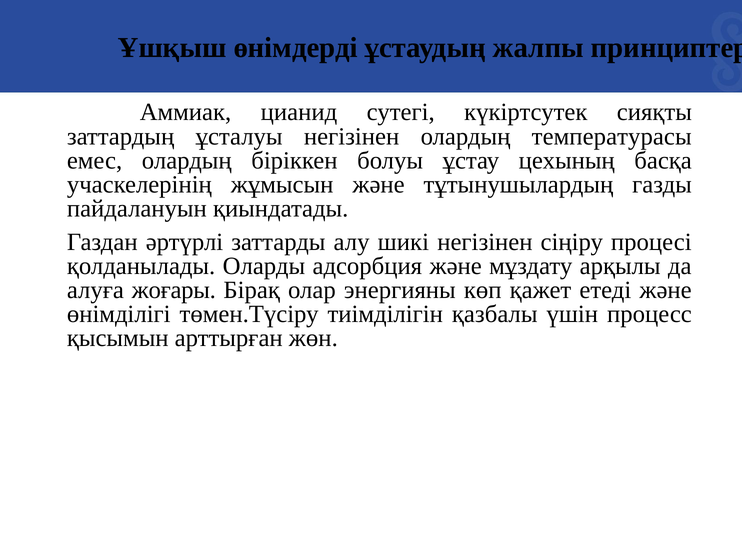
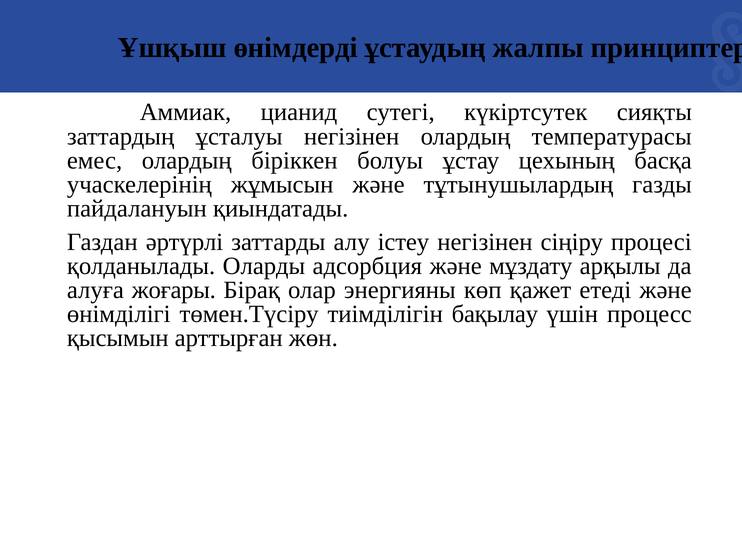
шикі: шикі -> істеу (403, 242)
қазбалы: қазбалы -> бақылау (495, 314)
